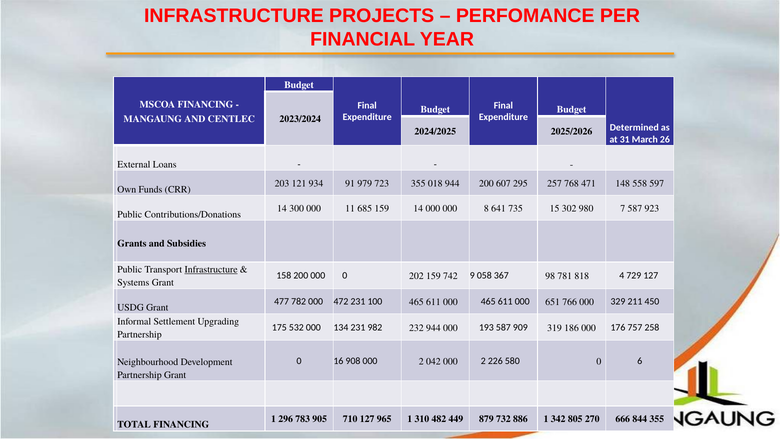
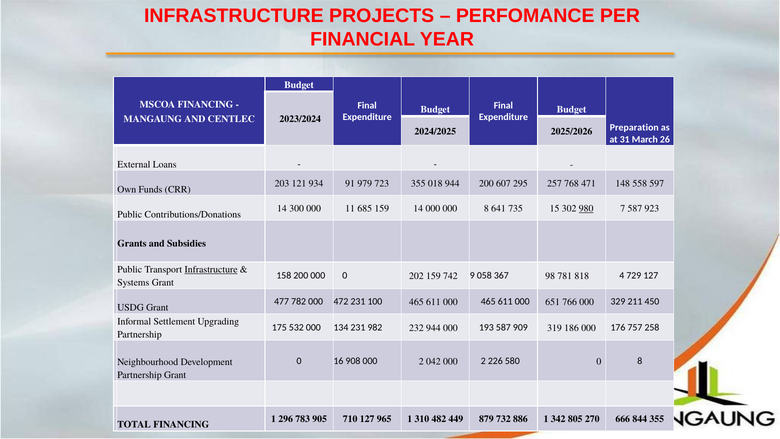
Determined: Determined -> Preparation (634, 127)
980 underline: none -> present (586, 208)
0 6: 6 -> 8 (640, 361)
